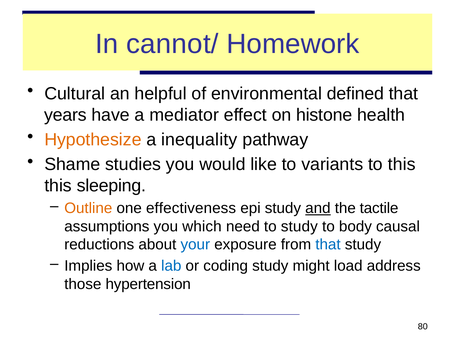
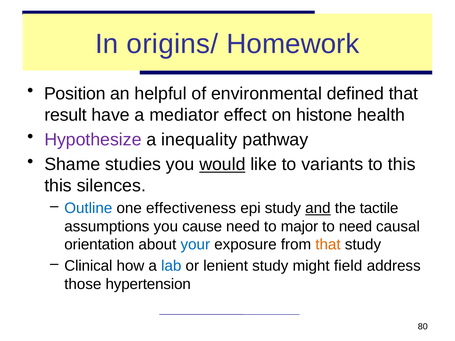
cannot/: cannot/ -> origins/ (172, 44)
Cultural: Cultural -> Position (75, 94)
years: years -> result (66, 115)
Hypothesize colour: orange -> purple (93, 140)
would underline: none -> present (222, 165)
sleeping: sleeping -> silences (111, 186)
Outline colour: orange -> blue (88, 208)
which: which -> cause (202, 227)
to study: study -> major (299, 227)
to body: body -> need (355, 227)
reductions: reductions -> orientation (99, 245)
that colour: blue -> orange (328, 245)
Implies: Implies -> Clinical (88, 266)
coding: coding -> lenient (226, 266)
load: load -> field (348, 266)
